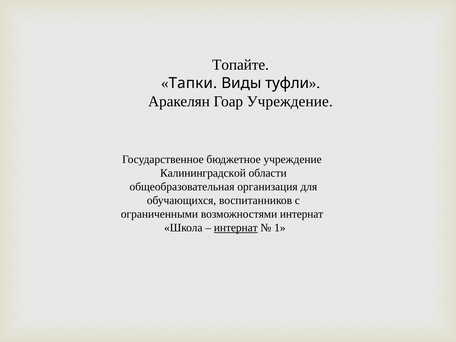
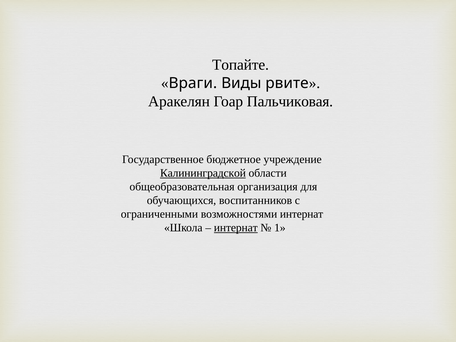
Тапки: Тапки -> Враги (193, 83)
туфли: туфли -> рвите (287, 83)
Гоар Учреждение: Учреждение -> Пальчиковая (290, 101)
Калининградской underline: none -> present (203, 173)
